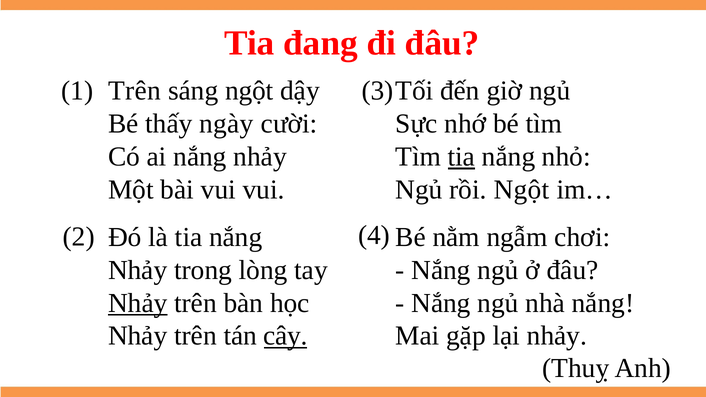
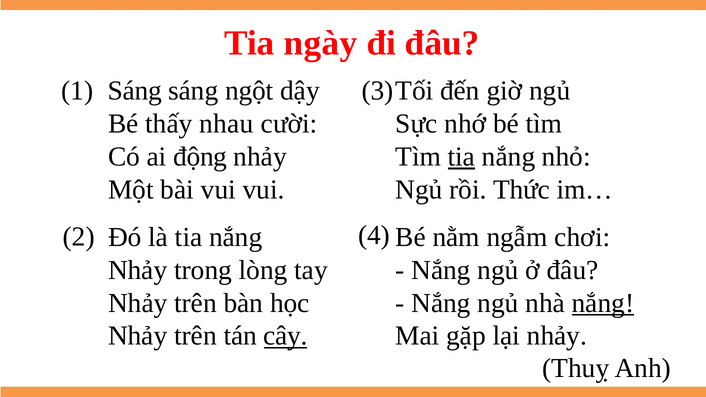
đang: đang -> ngày (320, 43)
Trên: Trên -> Sáng (135, 91)
ngày: ngày -> nhau (226, 124)
ai nắng: nắng -> động (200, 157)
rồi Ngột: Ngột -> Thức (522, 190)
Nhảy underline: present -> none (138, 303)
nắng underline: none -> present (603, 303)
